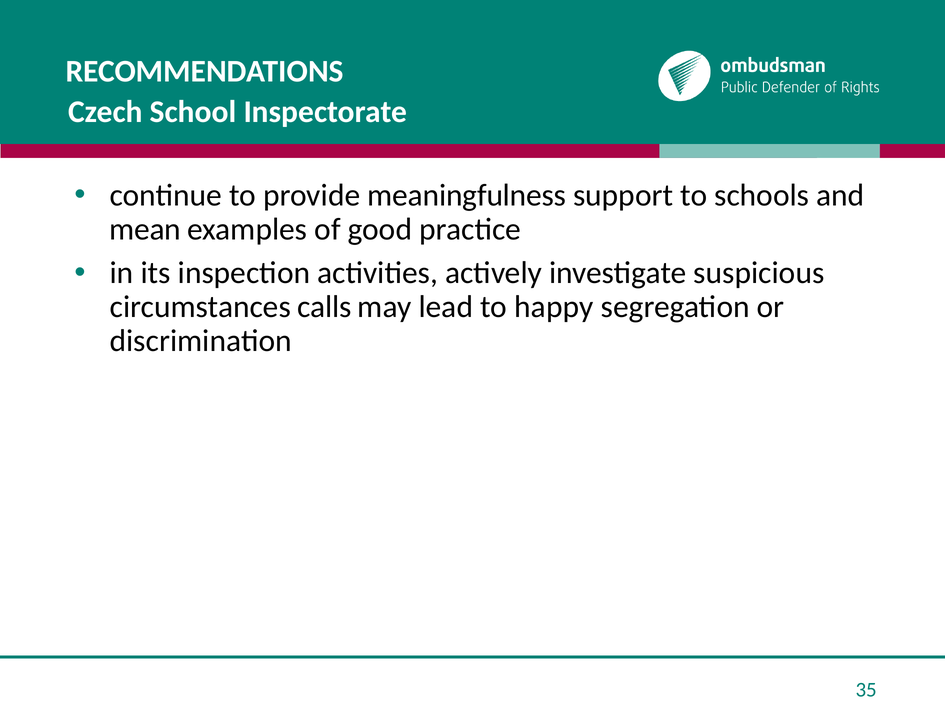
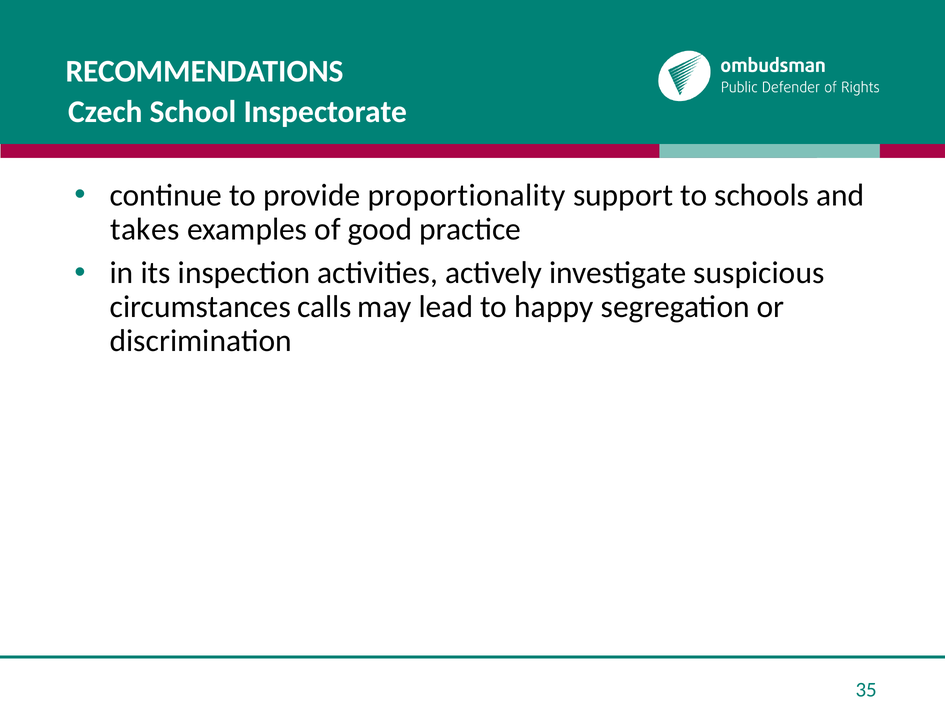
meaningfulness: meaningfulness -> proportionality (467, 195)
mean: mean -> takes (145, 229)
